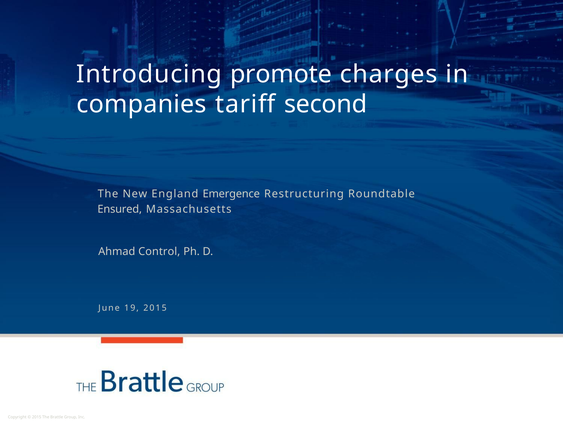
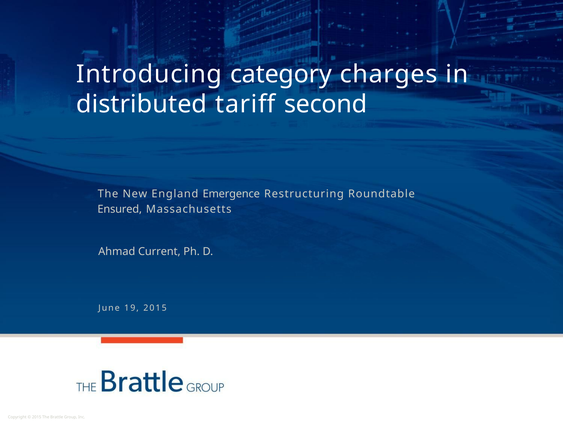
promote: promote -> category (281, 74)
companies: companies -> distributed (142, 104)
Control: Control -> Current (159, 252)
